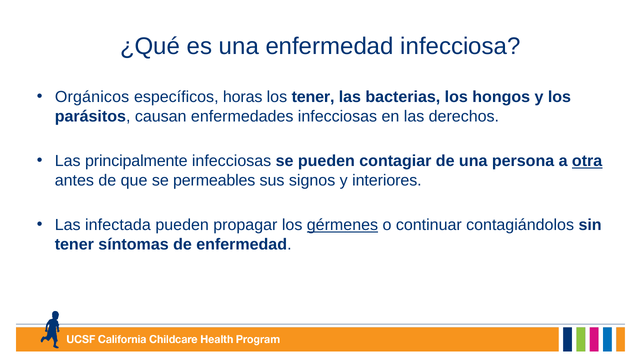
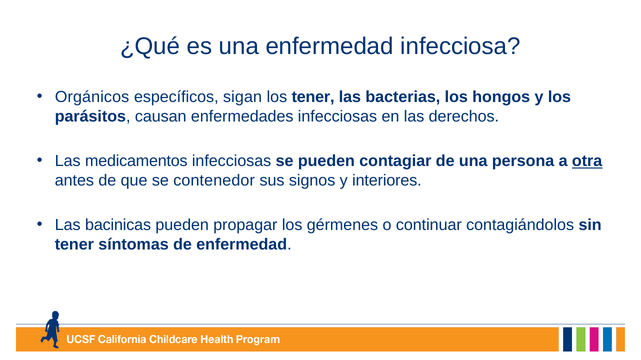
horas: horas -> sigan (243, 97)
principalmente: principalmente -> medicamentos (136, 161)
permeables: permeables -> contenedor (214, 181)
infectada: infectada -> bacinicas (118, 225)
gérmenes underline: present -> none (342, 225)
